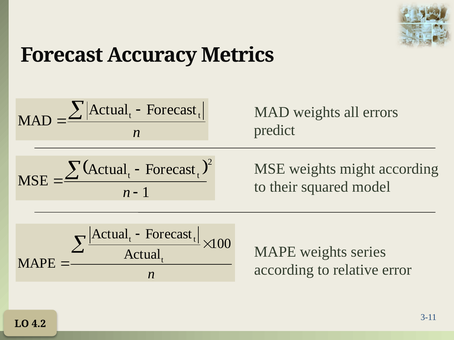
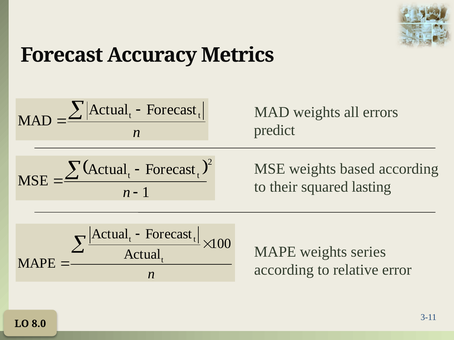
might: might -> based (357, 169)
model: model -> lasting (371, 187)
4.2: 4.2 -> 8.0 (39, 324)
